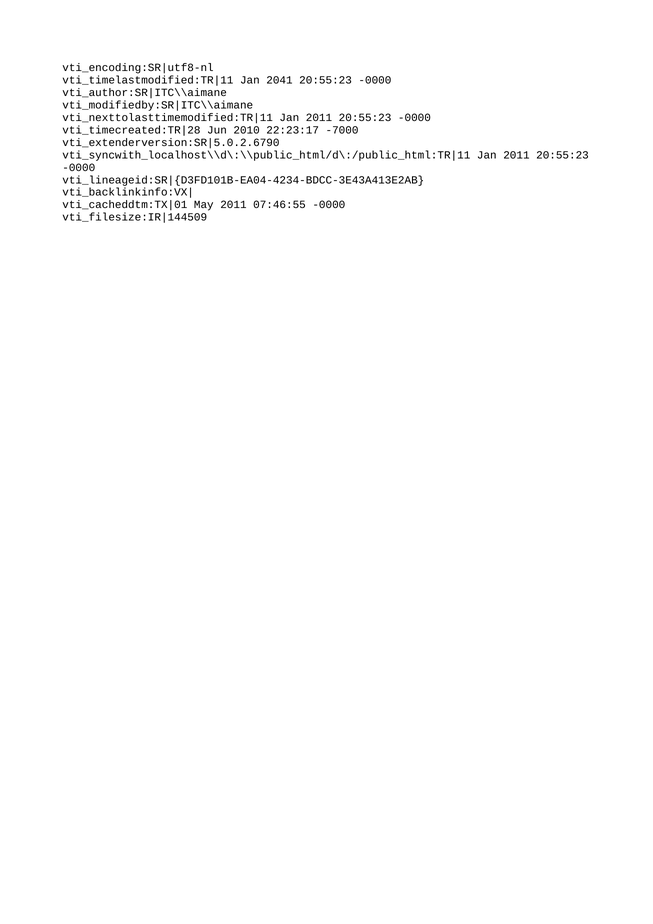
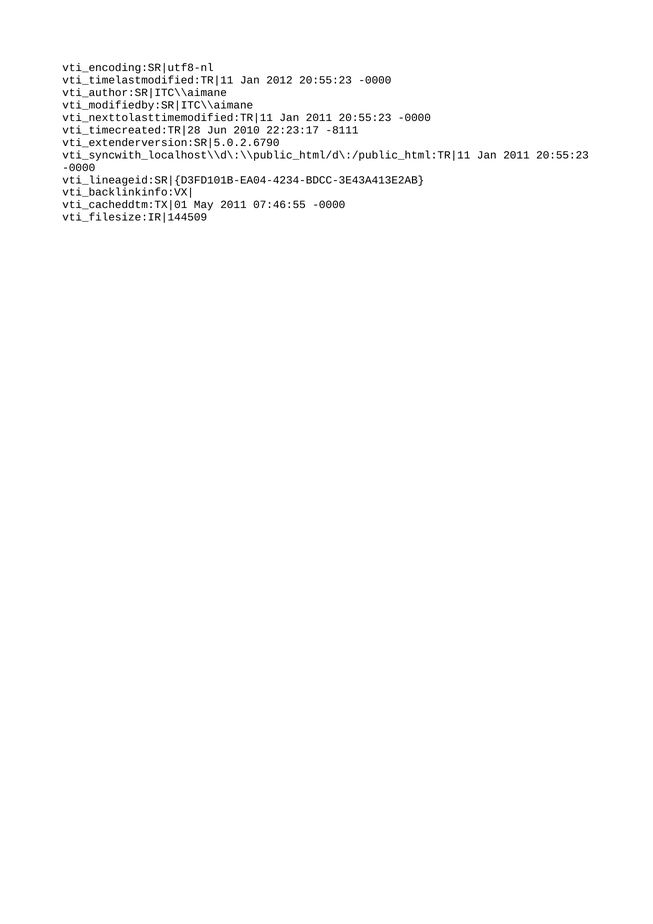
2041: 2041 -> 2012 (279, 80)
-7000: -7000 -> -8111 (342, 130)
